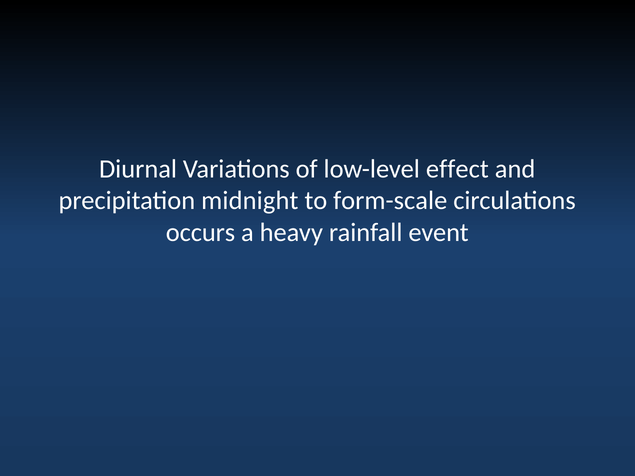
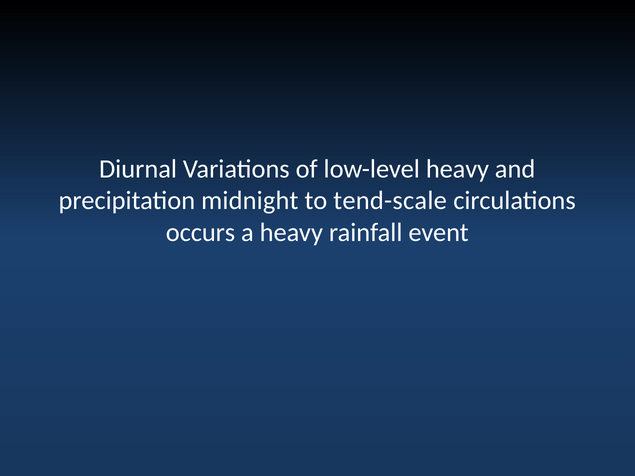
low-level effect: effect -> heavy (457, 169)
form-scale: form-scale -> tend-scale (390, 201)
